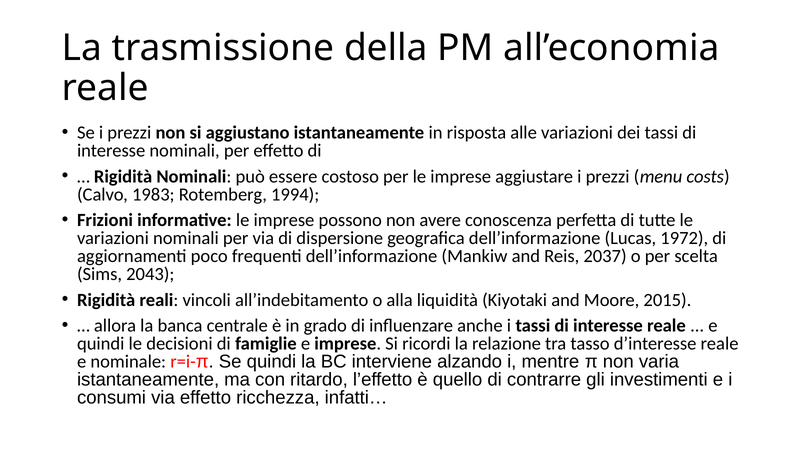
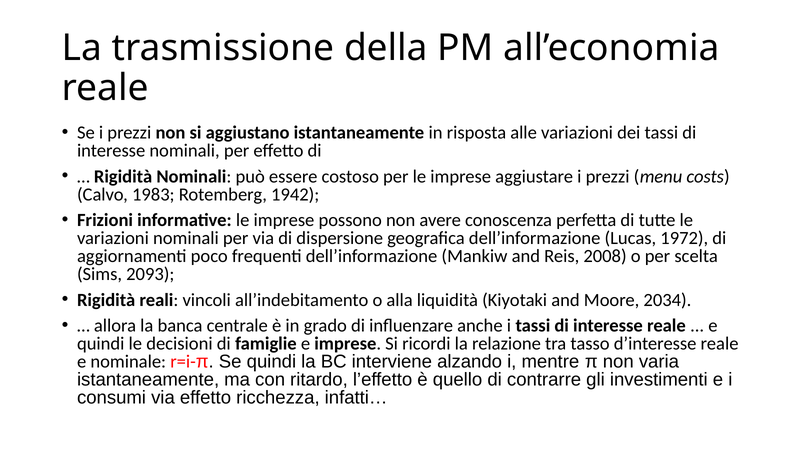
1994: 1994 -> 1942 (295, 195)
2037: 2037 -> 2008 (605, 256)
2043: 2043 -> 2093 (150, 274)
2015: 2015 -> 2034 (667, 300)
